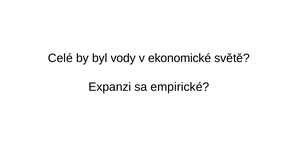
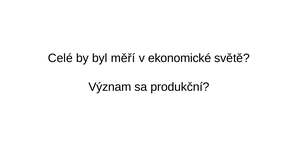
vody: vody -> měří (123, 58)
Expanzi: Expanzi -> Význam (110, 87)
empirické: empirické -> produkční (180, 87)
